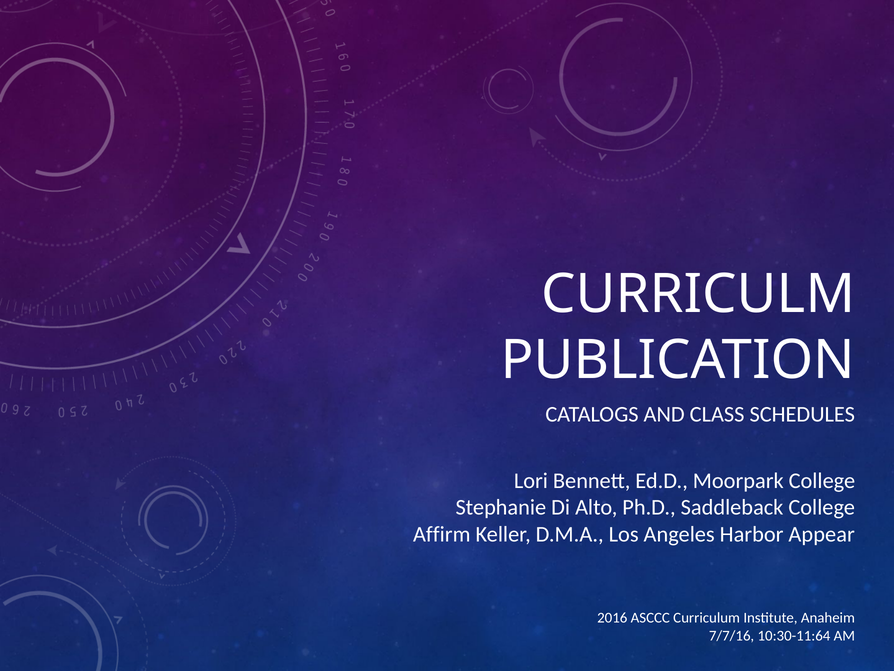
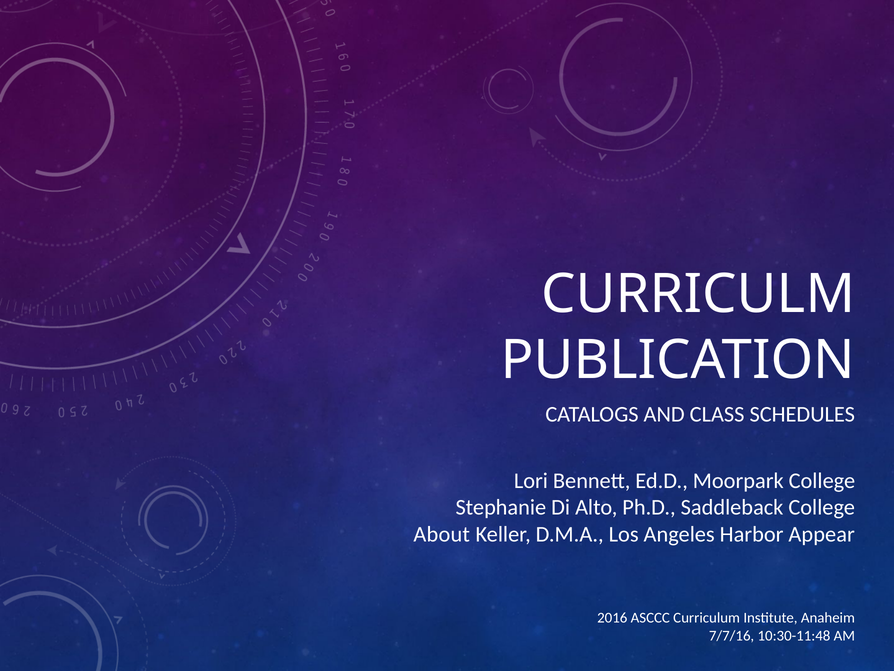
Affirm: Affirm -> About (442, 534)
10:30-11:64: 10:30-11:64 -> 10:30-11:48 (794, 635)
